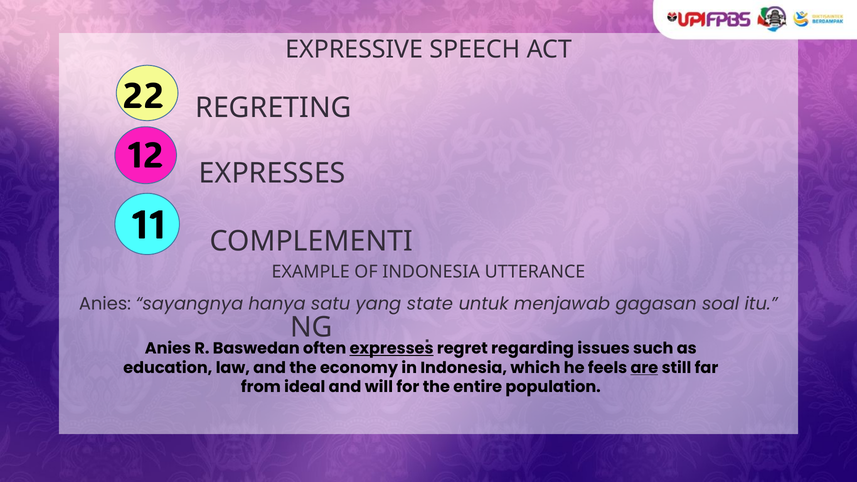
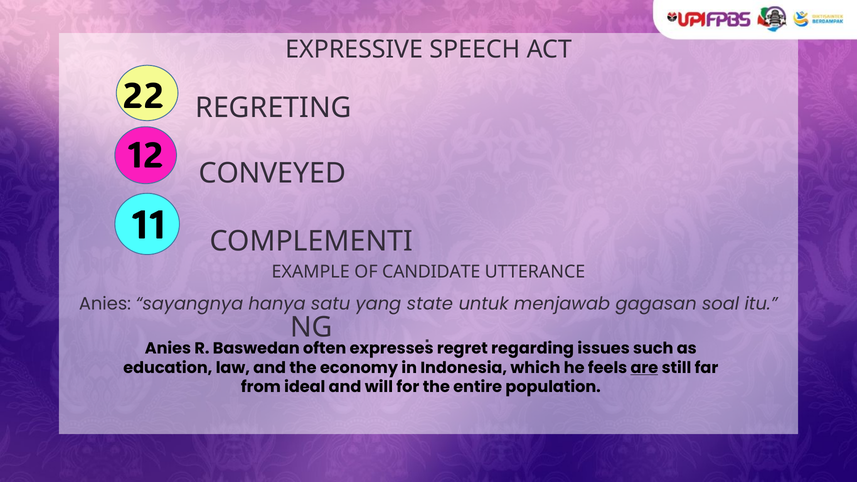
EXPRESSES: EXPRESSES -> CONVEYED (272, 173)
OF INDONESIA: INDONESIA -> CANDIDATE (431, 272)
expresses underline: present -> none (392, 349)
